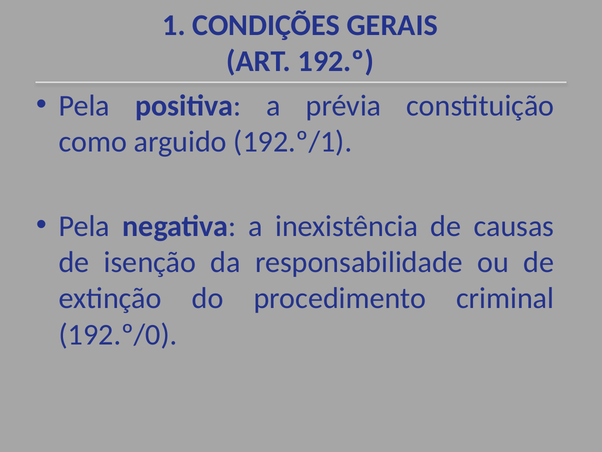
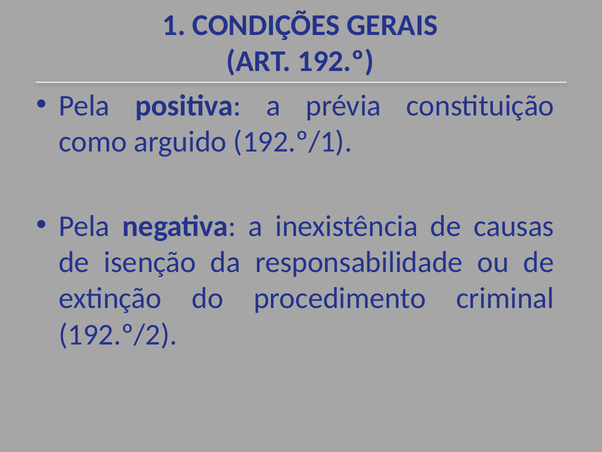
192.º/0: 192.º/0 -> 192.º/2 (118, 334)
